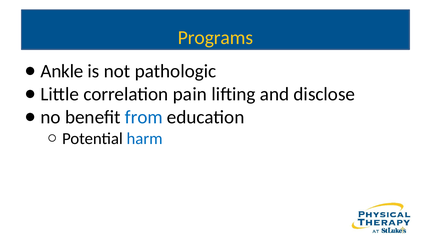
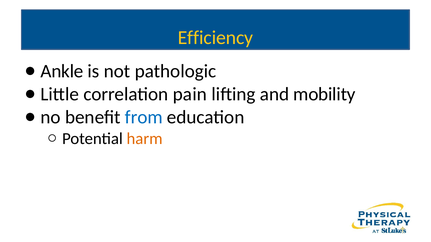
Programs: Programs -> Efficiency (216, 38)
disclose: disclose -> mobility (324, 94)
harm colour: blue -> orange (145, 139)
